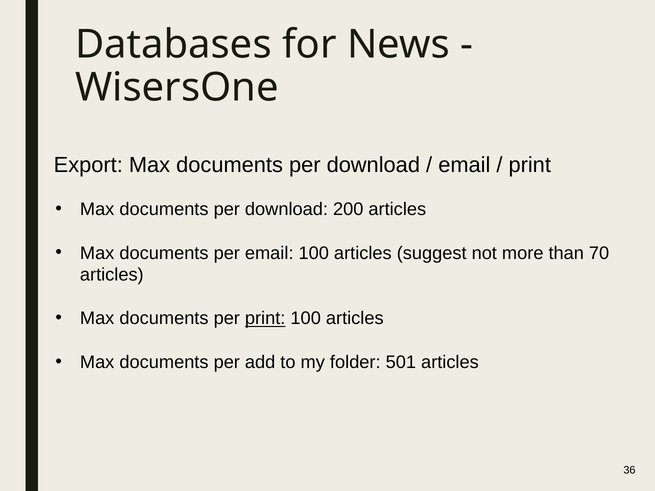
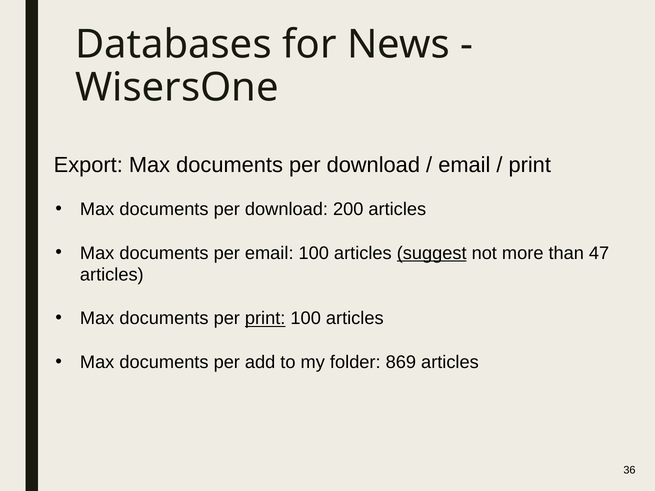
suggest underline: none -> present (432, 253)
70: 70 -> 47 (599, 253)
501: 501 -> 869 (401, 362)
